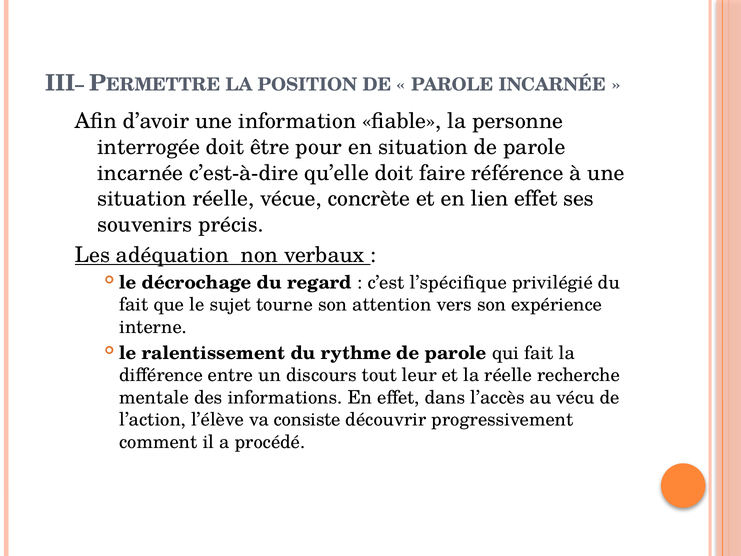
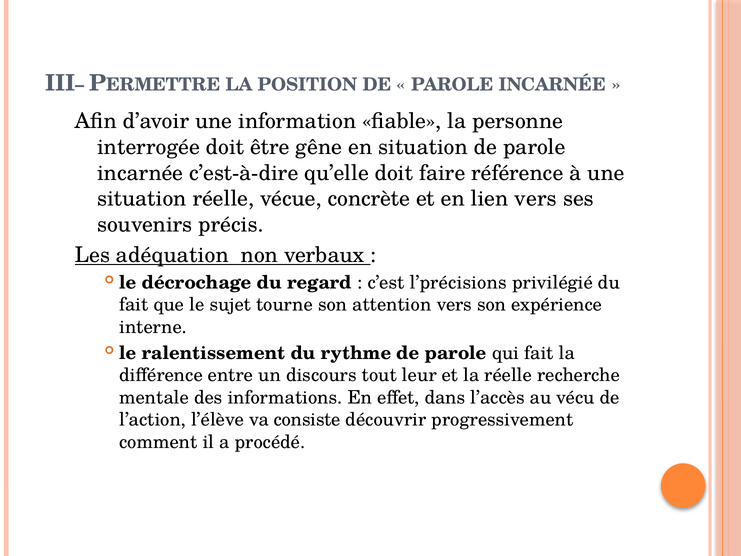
pour: pour -> gêne (319, 147)
lien effet: effet -> vers (536, 199)
l’spécifique: l’spécifique -> l’précisions (458, 282)
